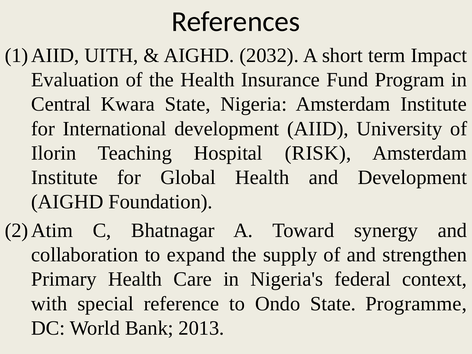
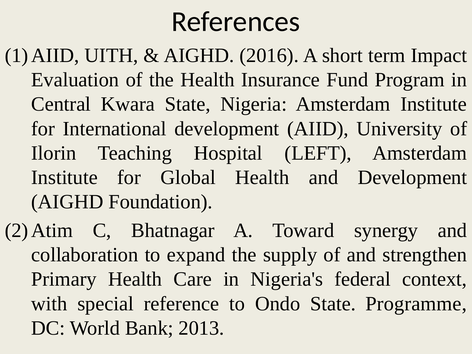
2032: 2032 -> 2016 (269, 55)
RISK: RISK -> LEFT (318, 153)
